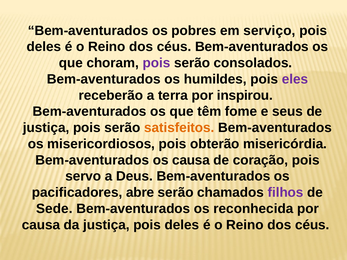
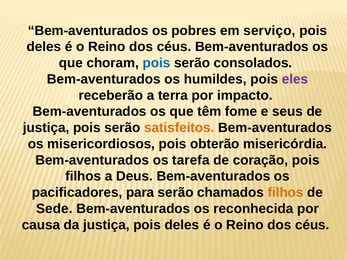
pois colour: purple -> blue (157, 63)
inspirou: inspirou -> impacto (245, 95)
os causa: causa -> tarefa (191, 160)
servo: servo -> filhos (83, 176)
abre: abre -> para (140, 193)
filhos colour: purple -> orange (286, 193)
